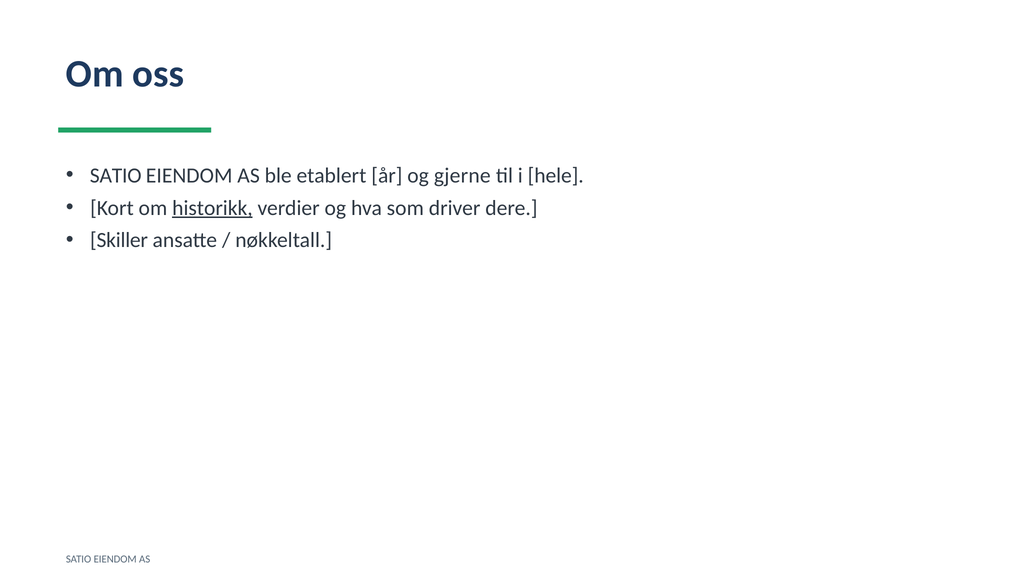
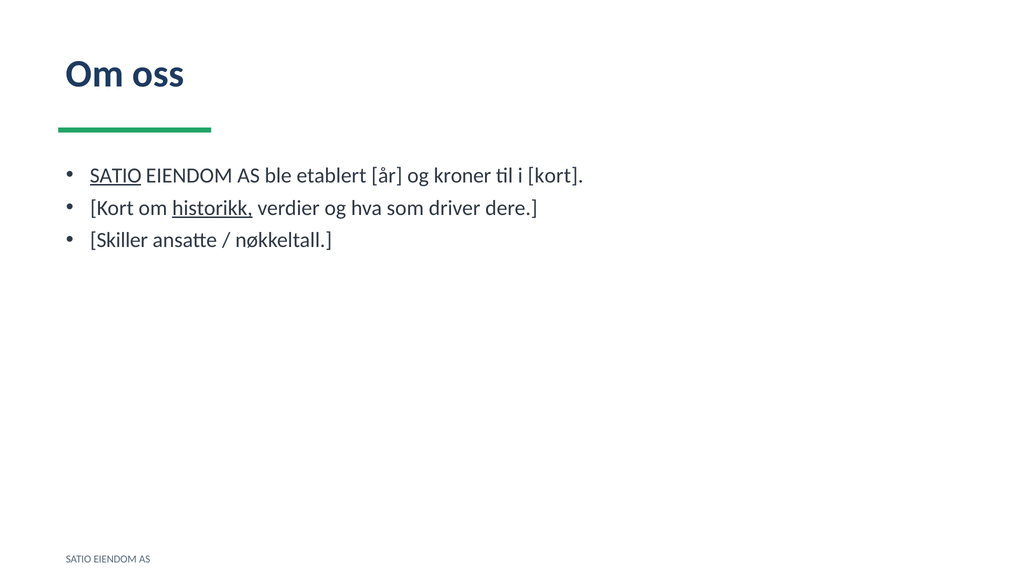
SATIO underline: none -> present (116, 175)
gjerne: gjerne -> kroner (463, 175)
i hele: hele -> kort (556, 175)
